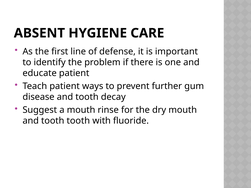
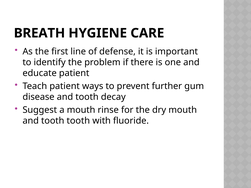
ABSENT: ABSENT -> BREATH (39, 33)
